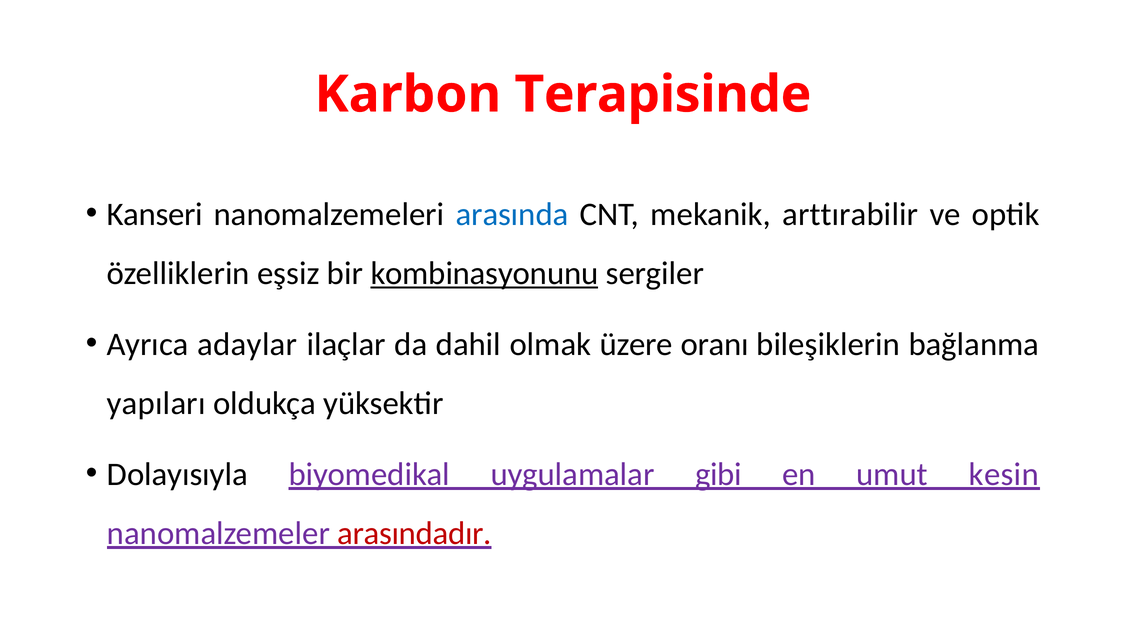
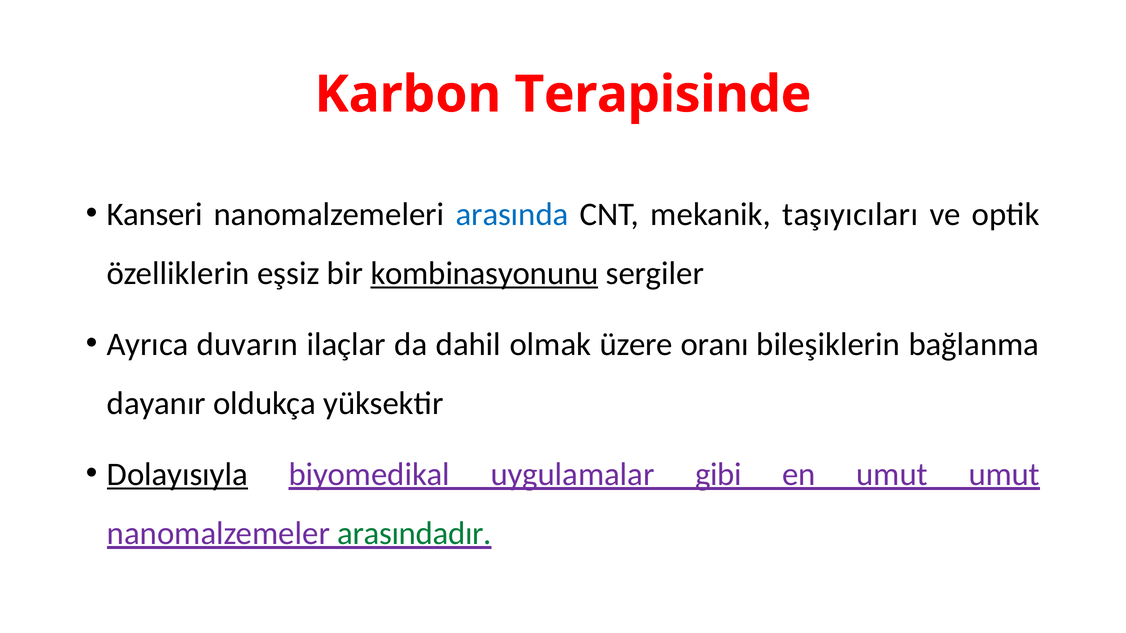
arttırabilir: arttırabilir -> taşıyıcıları (850, 215)
adaylar: adaylar -> duvarın (247, 345)
yapıları: yapıları -> dayanır (156, 404)
Dolayısıyla underline: none -> present (177, 475)
umut kesin: kesin -> umut (1004, 475)
arasındadır colour: red -> green (415, 534)
